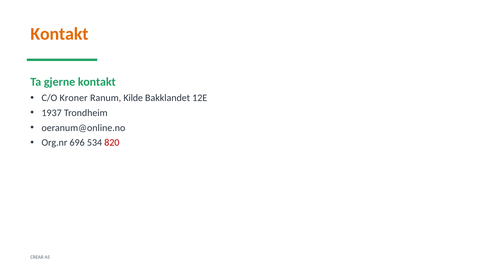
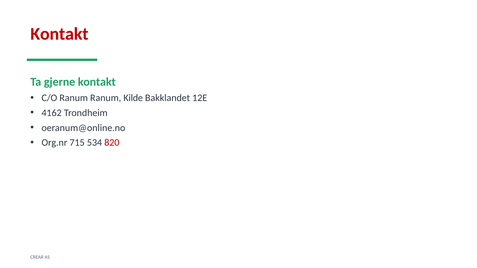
Kontakt colour: orange -> red (59, 34)
C/O Kroner: Kroner -> Ranum (74, 98)
1937: 1937 -> 4162 (52, 113)
696: 696 -> 715 (77, 143)
